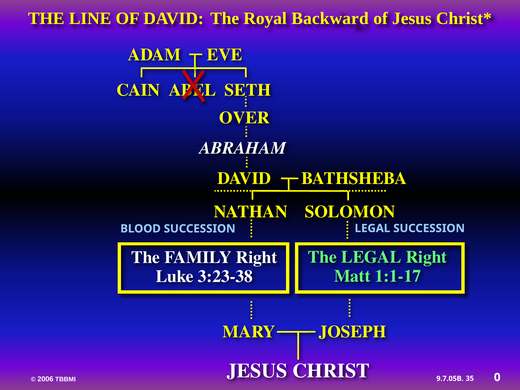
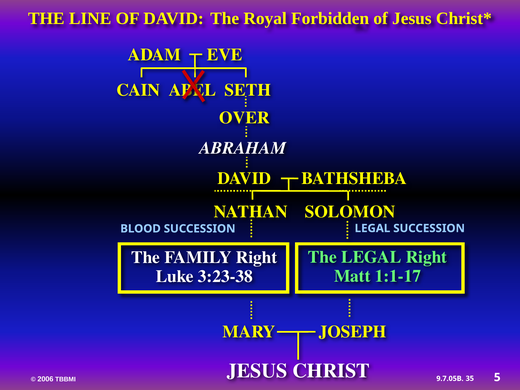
Backward: Backward -> Forbidden (330, 19)
0: 0 -> 5 (497, 377)
